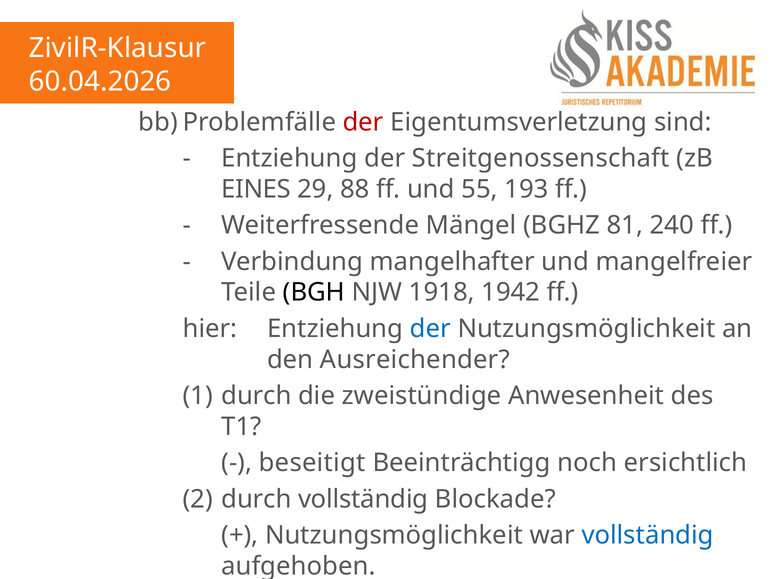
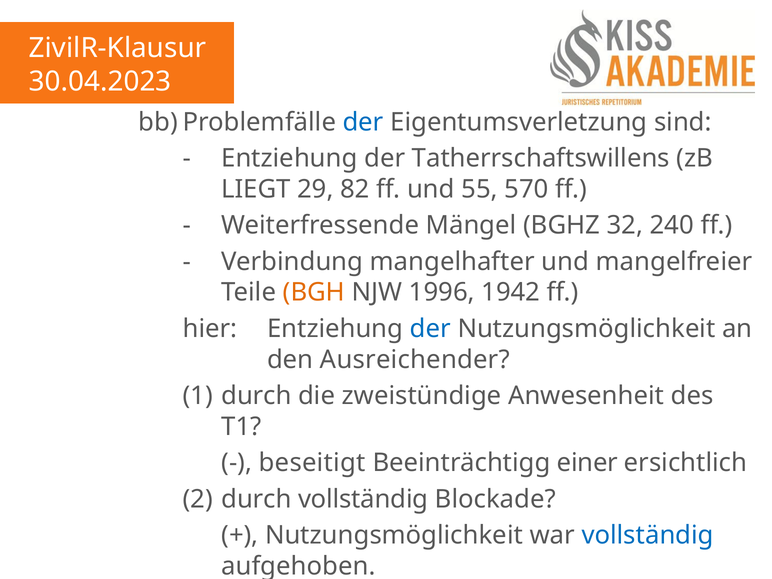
60.04.2026: 60.04.2026 -> 30.04.2023 (100, 82)
der colour: red -> blue (363, 122)
Streitgenossenschaft: Streitgenossenschaft -> Tatherrschaftswillens (541, 158)
EINES: EINES -> LIEGT (256, 189)
88: 88 -> 82 (355, 189)
193: 193 -> 570 (526, 189)
81: 81 -> 32 (625, 225)
BGH colour: black -> orange (314, 292)
1918: 1918 -> 1996 (442, 292)
noch: noch -> einer (587, 463)
